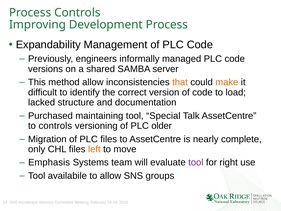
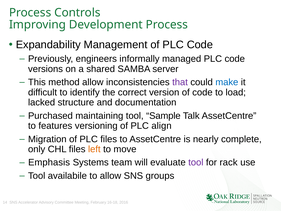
that colour: orange -> purple (180, 82)
make colour: orange -> blue (227, 82)
Special: Special -> Sample (163, 116)
to controls: controls -> features (55, 126)
older: older -> align (161, 126)
right: right -> rack (229, 162)
